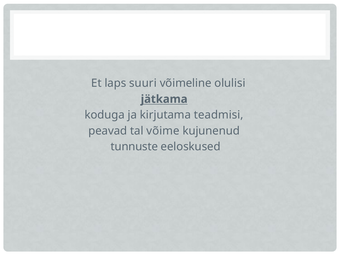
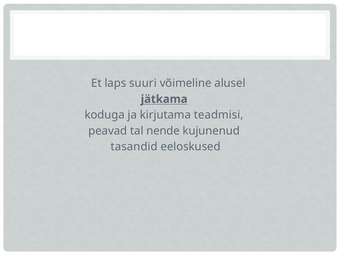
olulisi: olulisi -> alusel (230, 83)
võime: võime -> nende (163, 131)
tunnuste: tunnuste -> tasandid (134, 147)
